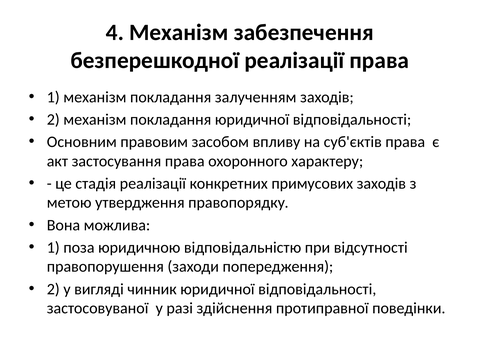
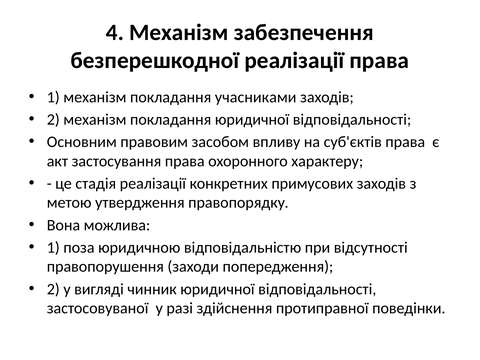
залученням: залученням -> учасниками (256, 97)
